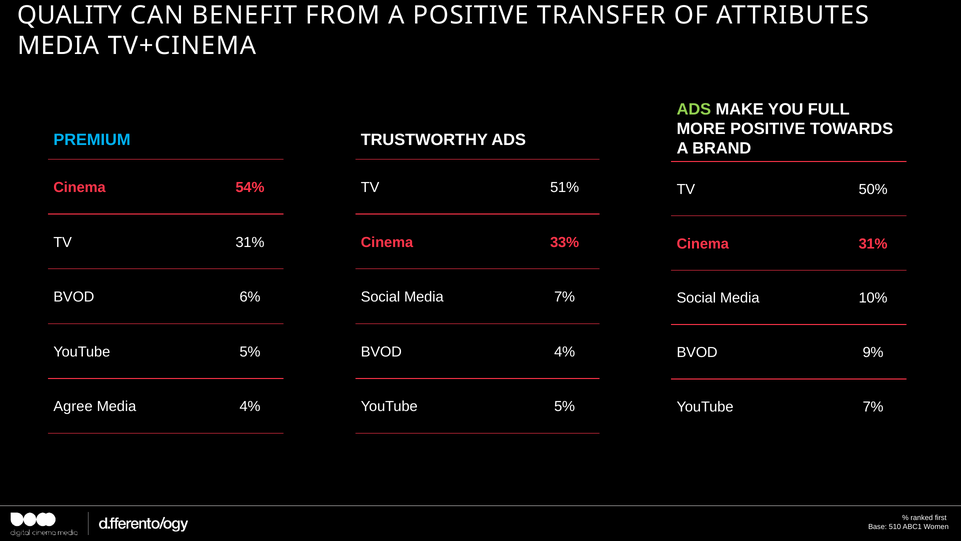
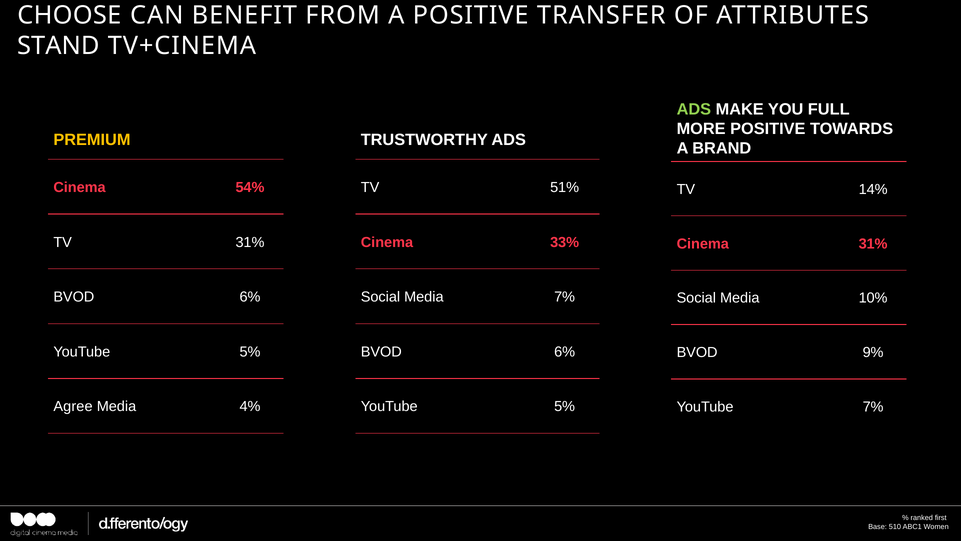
QUALITY: QUALITY -> CHOOSE (69, 15)
MEDIA: MEDIA -> STAND (58, 46)
PREMIUM colour: light blue -> yellow (92, 140)
50%: 50% -> 14% (873, 189)
4%: 4% -> 6% (565, 352)
